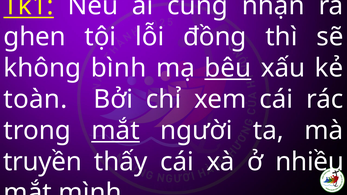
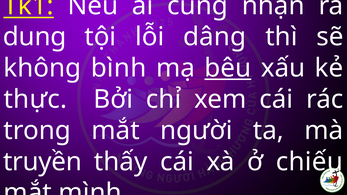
ghen: ghen -> dung (35, 37)
đồng: đồng -> dâng (215, 37)
toàn: toàn -> thực (35, 99)
mắt underline: present -> none (116, 131)
nhiều: nhiều -> chiếu (309, 162)
